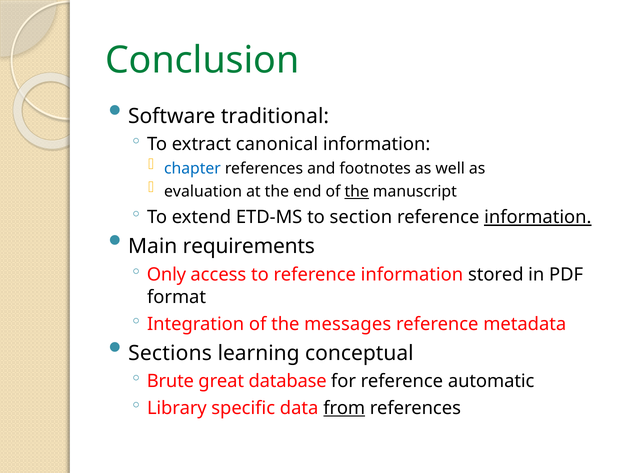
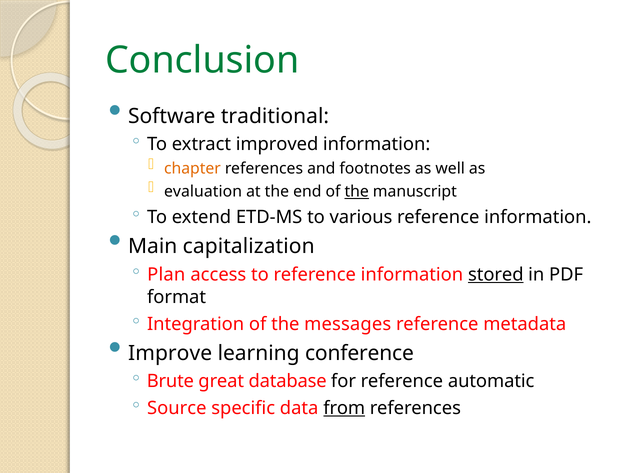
canonical: canonical -> improved (277, 144)
chapter colour: blue -> orange (192, 168)
section: section -> various (361, 217)
information underline: present -> none (538, 217)
requirements: requirements -> capitalization (249, 246)
Only: Only -> Plan (166, 274)
stored underline: none -> present (496, 274)
Sections: Sections -> Improve (170, 353)
conceptual: conceptual -> conference (359, 353)
Library: Library -> Source (177, 408)
